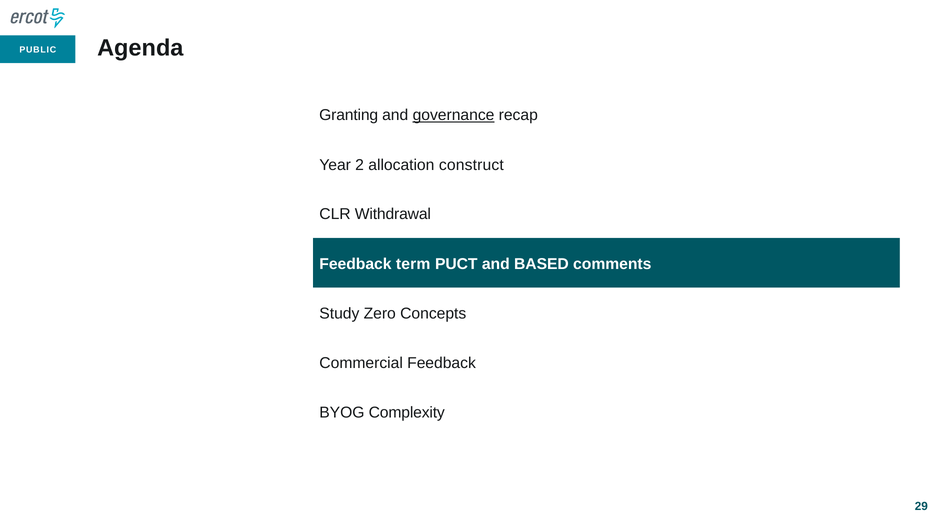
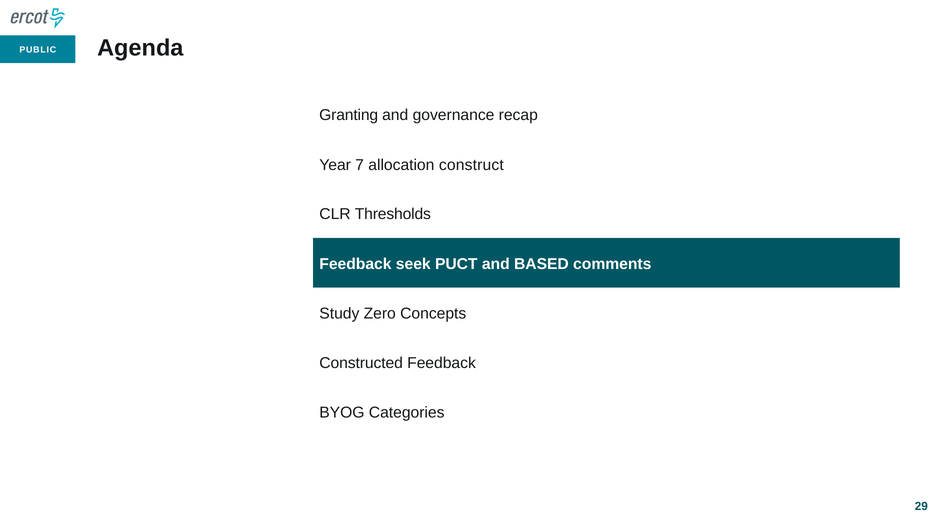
governance underline: present -> none (454, 115)
2: 2 -> 7 (360, 165)
Withdrawal: Withdrawal -> Thresholds (393, 214)
term: term -> seek (413, 264)
Commercial: Commercial -> Constructed (361, 363)
Complexity: Complexity -> Categories (407, 412)
